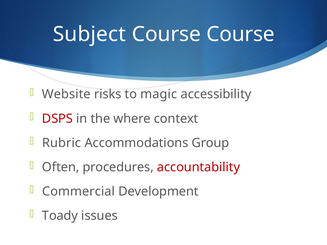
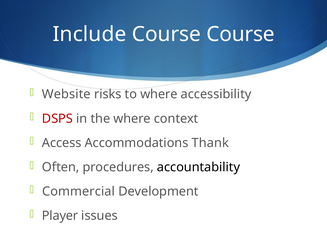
Subject: Subject -> Include (89, 34)
to magic: magic -> where (159, 94)
Rubric: Rubric -> Access (62, 143)
Group: Group -> Thank (210, 143)
accountability colour: red -> black (198, 167)
Toady: Toady -> Player (60, 216)
